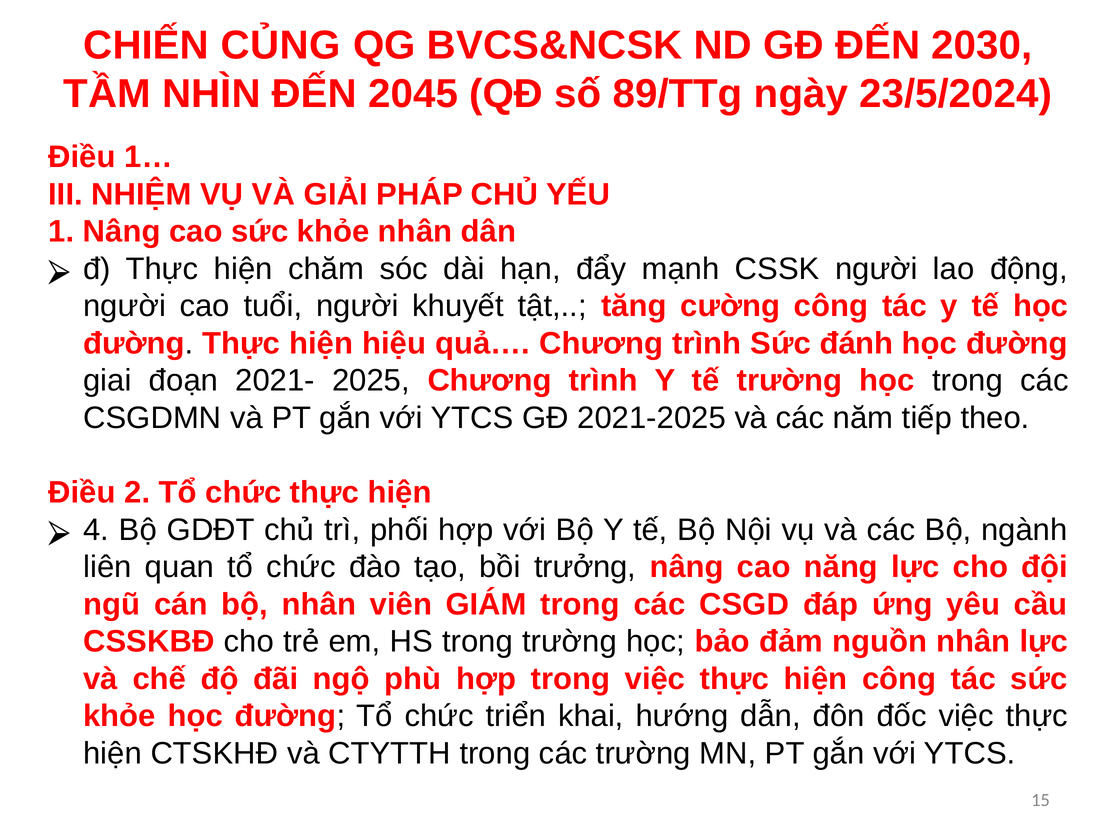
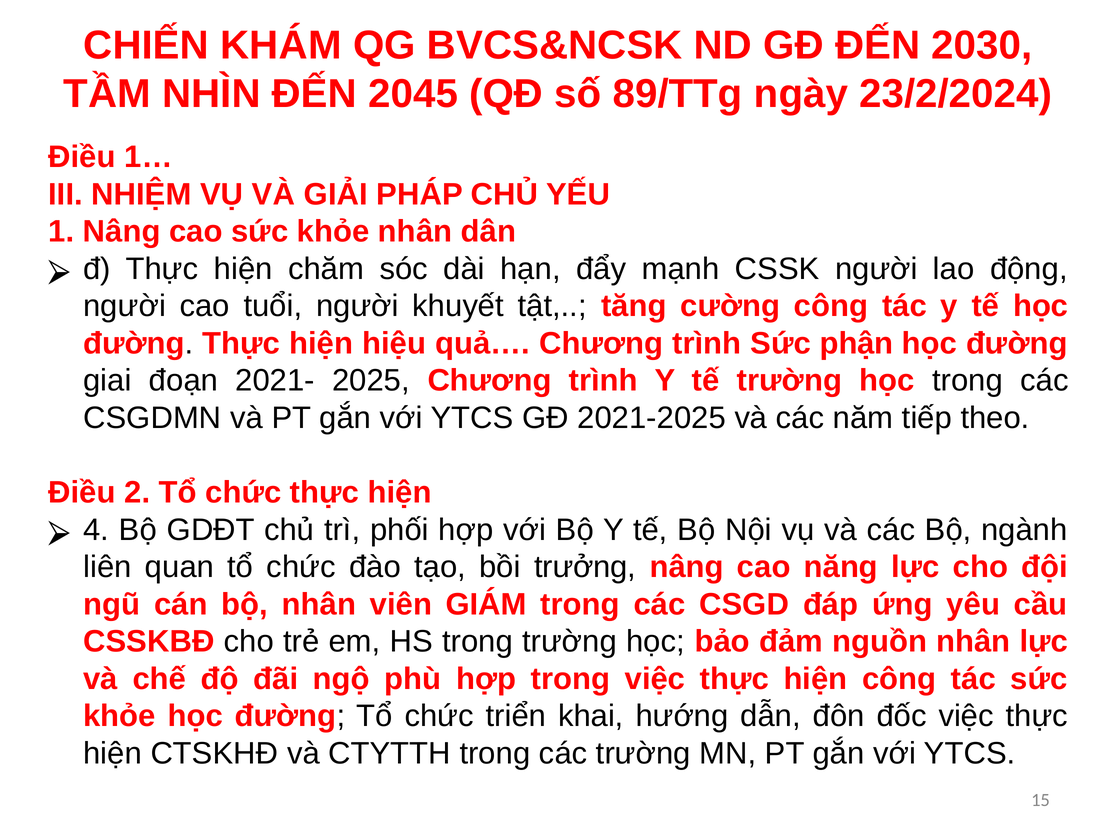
CỦNG: CỦNG -> KHÁM (281, 46)
23/5/2024: 23/5/2024 -> 23/2/2024 (956, 94)
đánh: đánh -> phận (856, 343)
